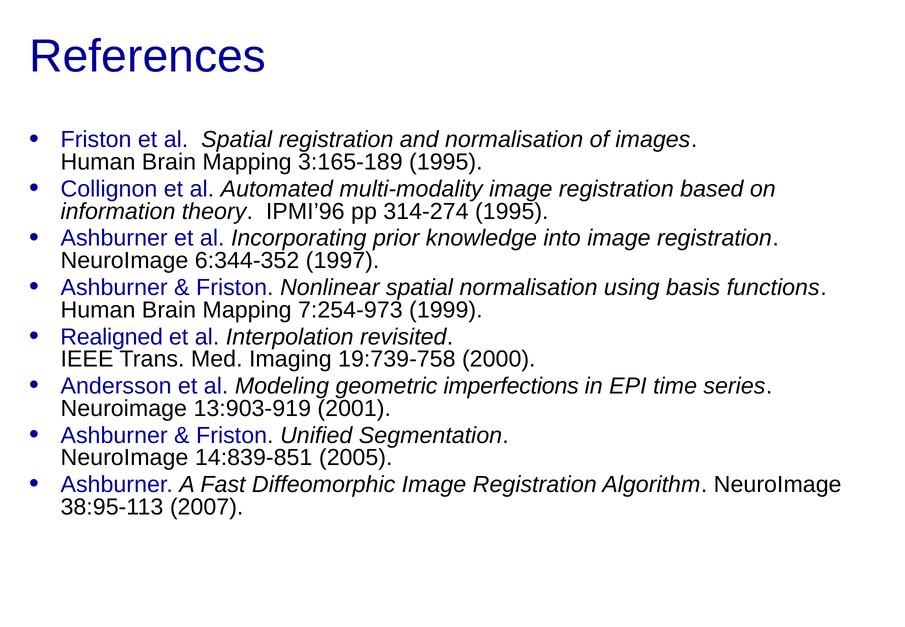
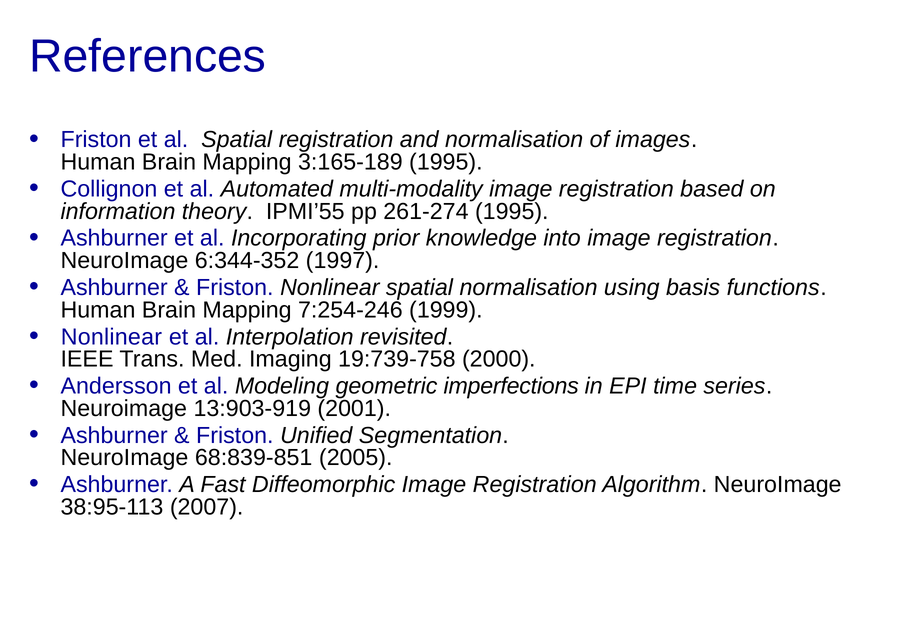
IPMI’96: IPMI’96 -> IPMI’55 (305, 211)
314-274: 314-274 -> 261-274 (426, 211)
7:254-973: 7:254-973 -> 7:254-246 (350, 310)
Realigned: Realigned -> Nonlinear (111, 337)
14:839-851: 14:839-851 -> 68:839-851 (254, 457)
